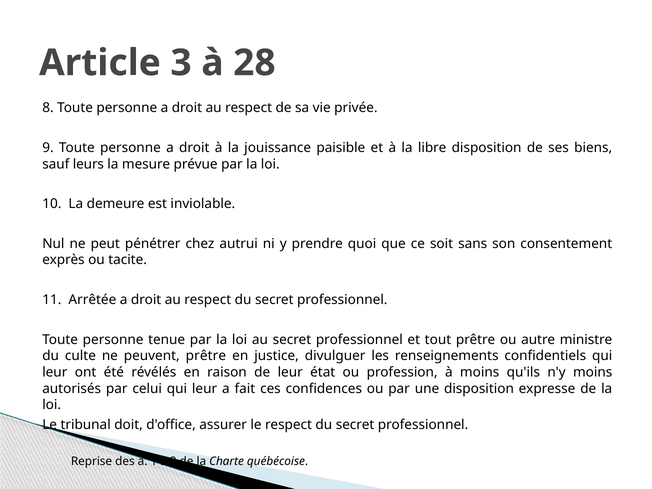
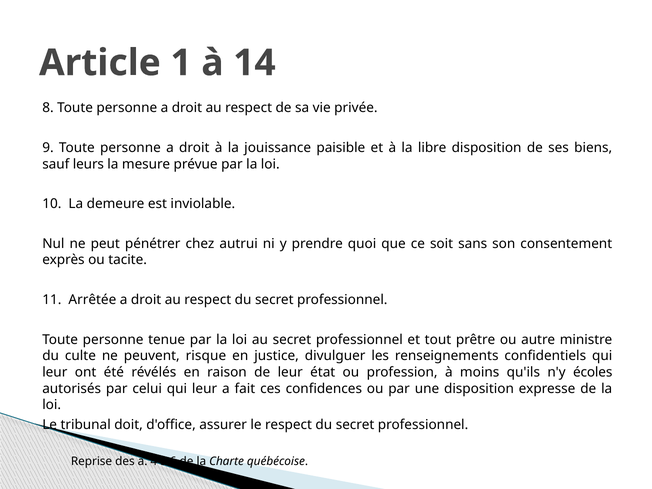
3: 3 -> 1 (181, 63)
28: 28 -> 14 (254, 63)
peuvent prêtre: prêtre -> risque (206, 356)
n'y moins: moins -> écoles (593, 372)
1: 1 -> 4 (154, 461)
2: 2 -> 6 (173, 461)
